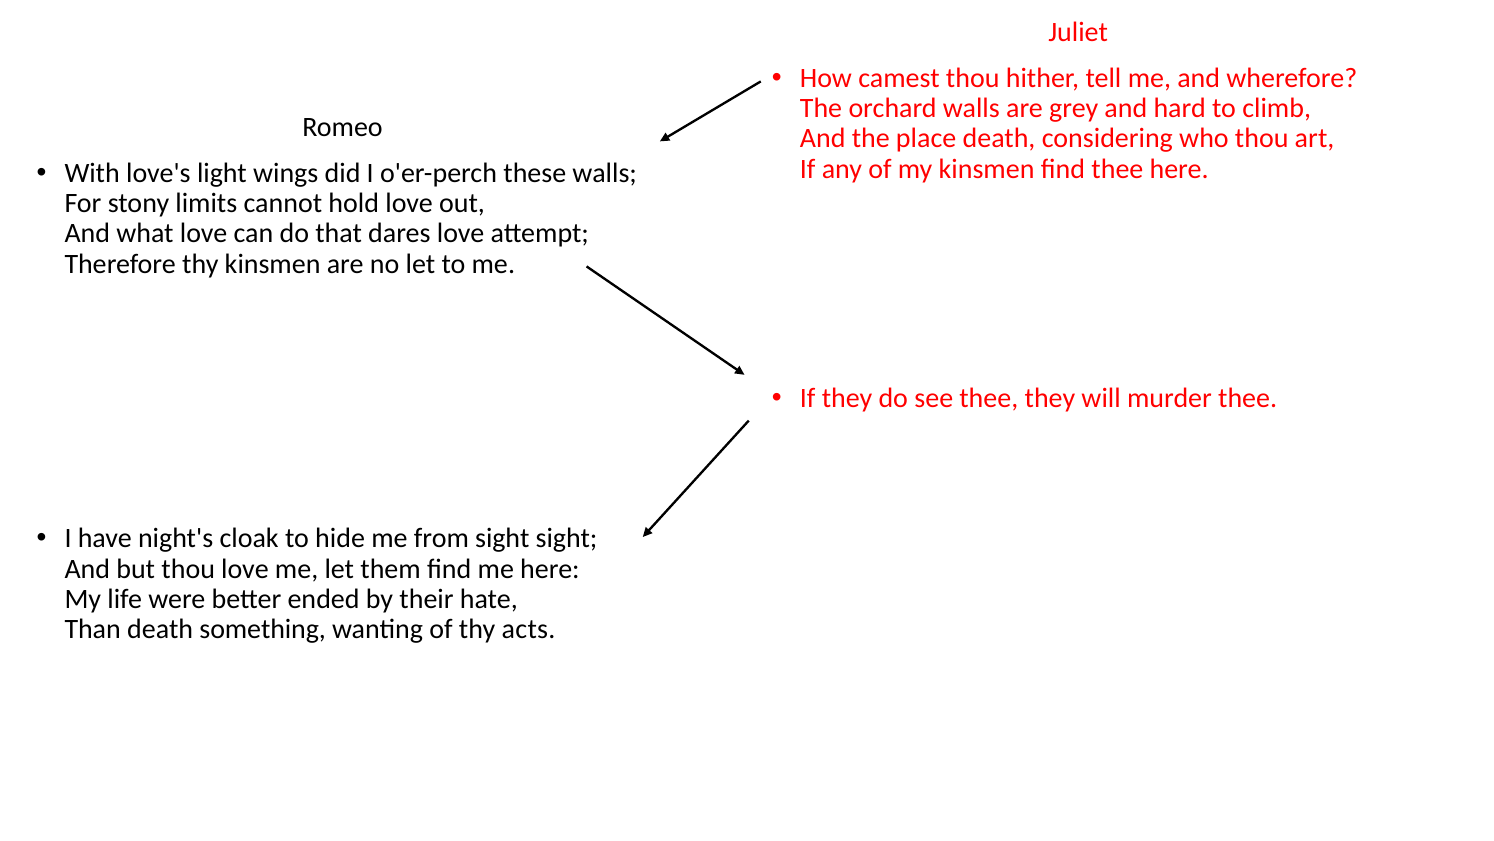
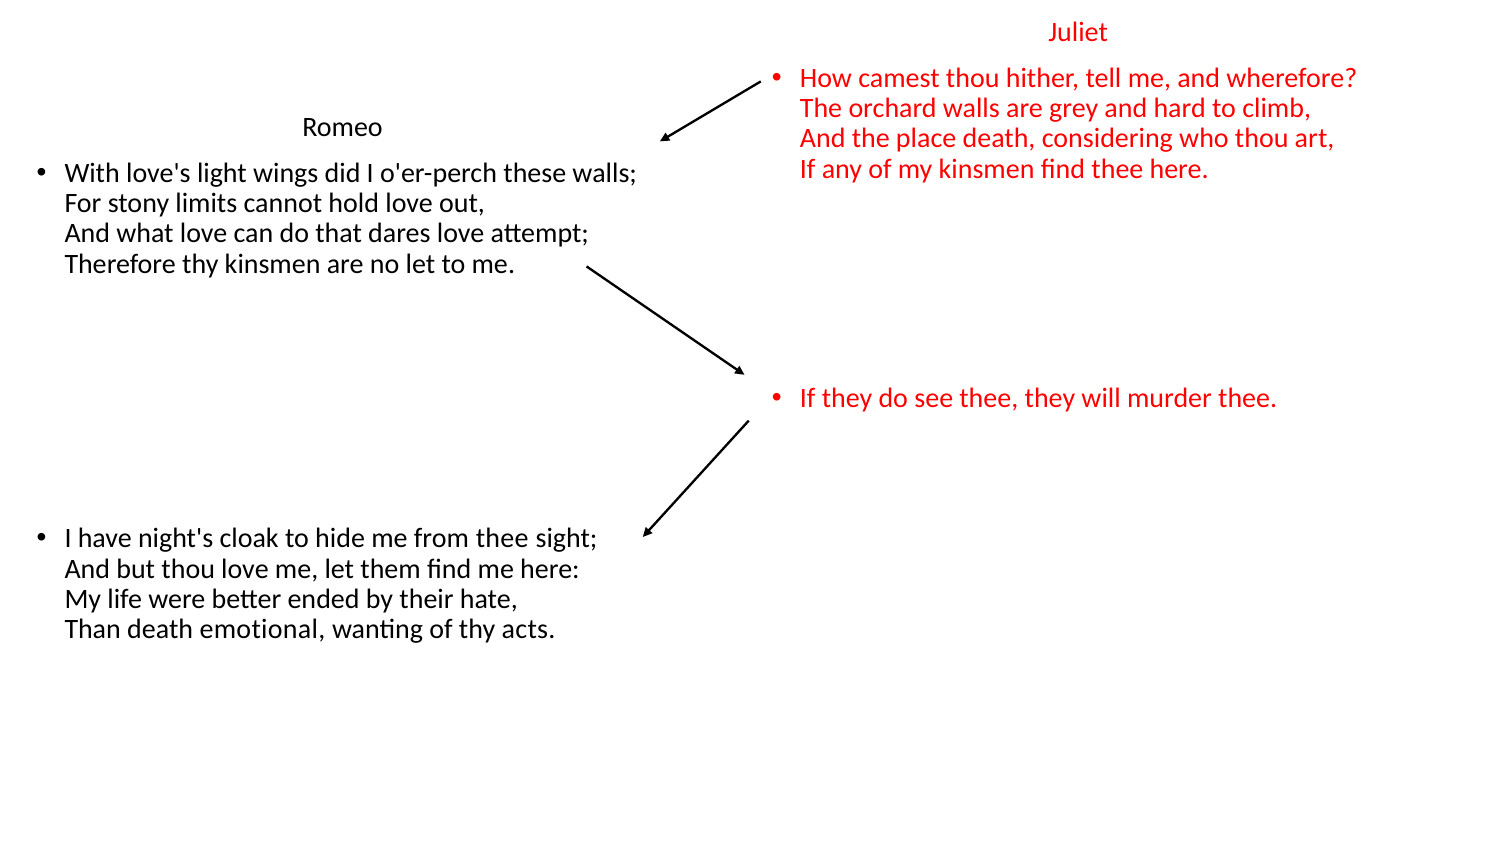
from sight: sight -> thee (502, 538)
something: something -> emotional (262, 629)
